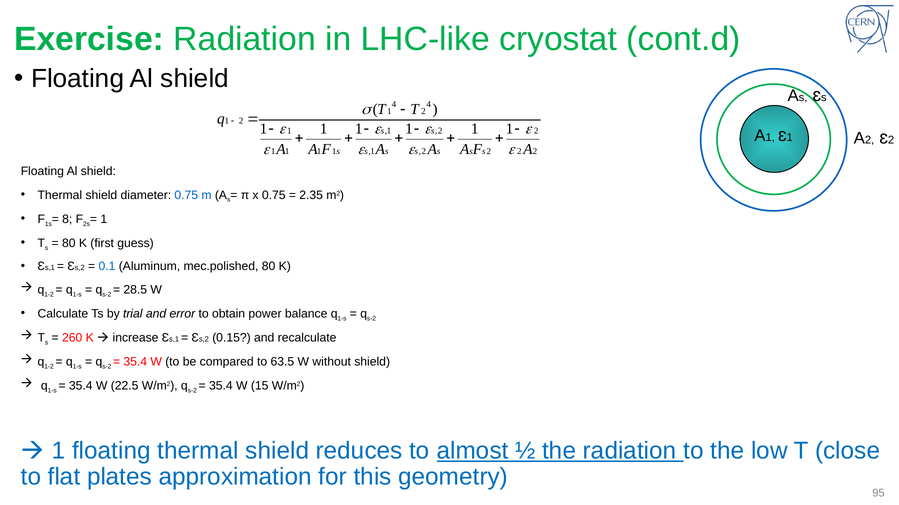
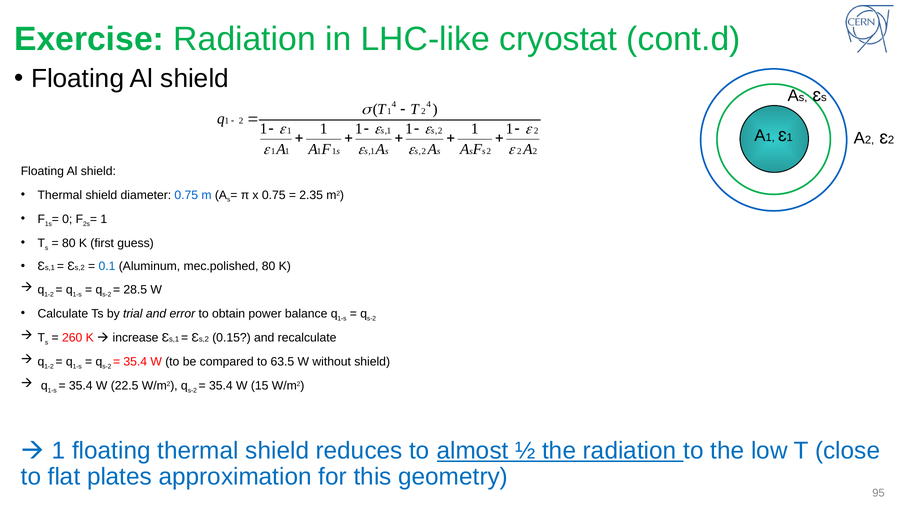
8: 8 -> 0 (67, 219)
